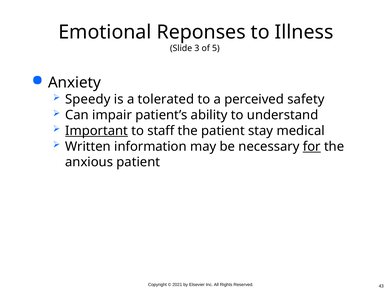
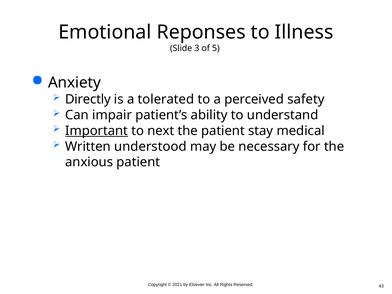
Speedy: Speedy -> Directly (88, 99)
staff: staff -> next (161, 131)
information: information -> understood (150, 146)
for underline: present -> none (312, 146)
